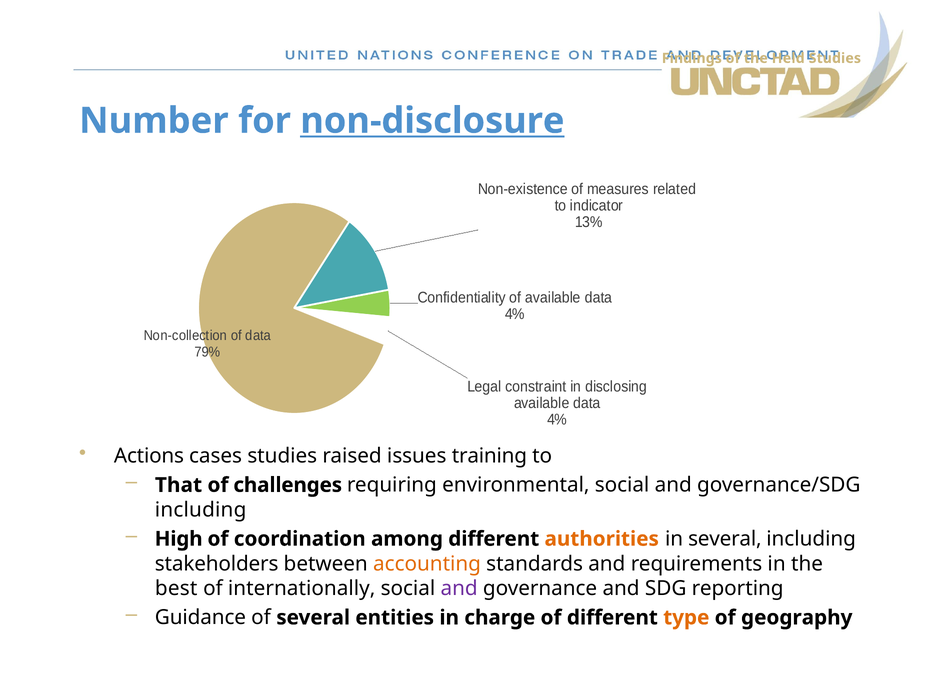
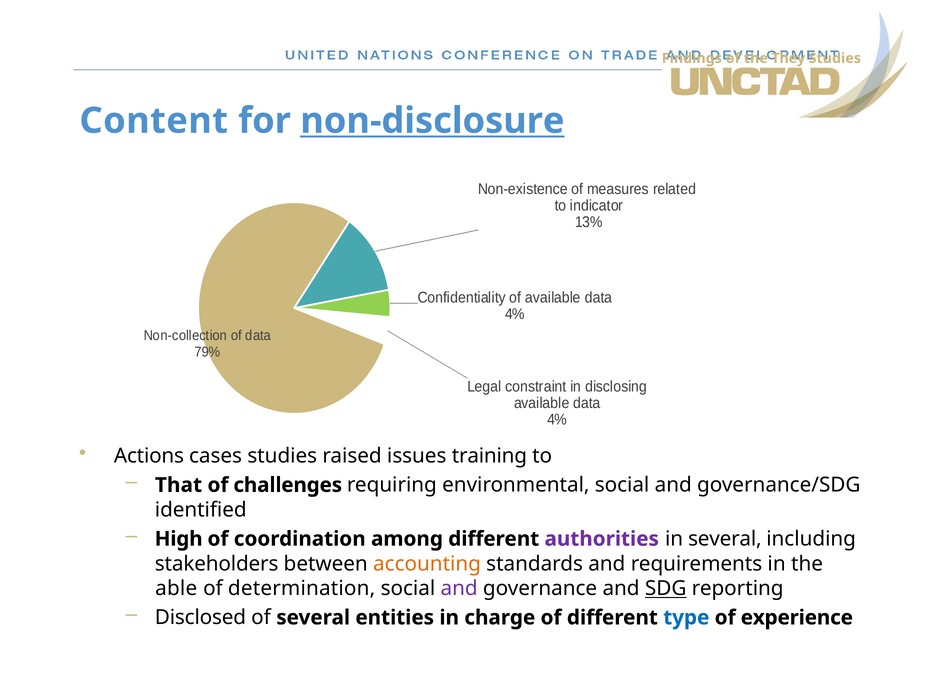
Held: Held -> They (788, 58)
Number: Number -> Content (154, 121)
including: including -> identified (201, 510)
authorities colour: orange -> purple (602, 539)
best: best -> able (176, 589)
internationally: internationally -> determination (302, 589)
SDG underline: none -> present (666, 589)
Guidance: Guidance -> Disclosed (200, 618)
type colour: orange -> blue (686, 618)
geography: geography -> experience (797, 618)
